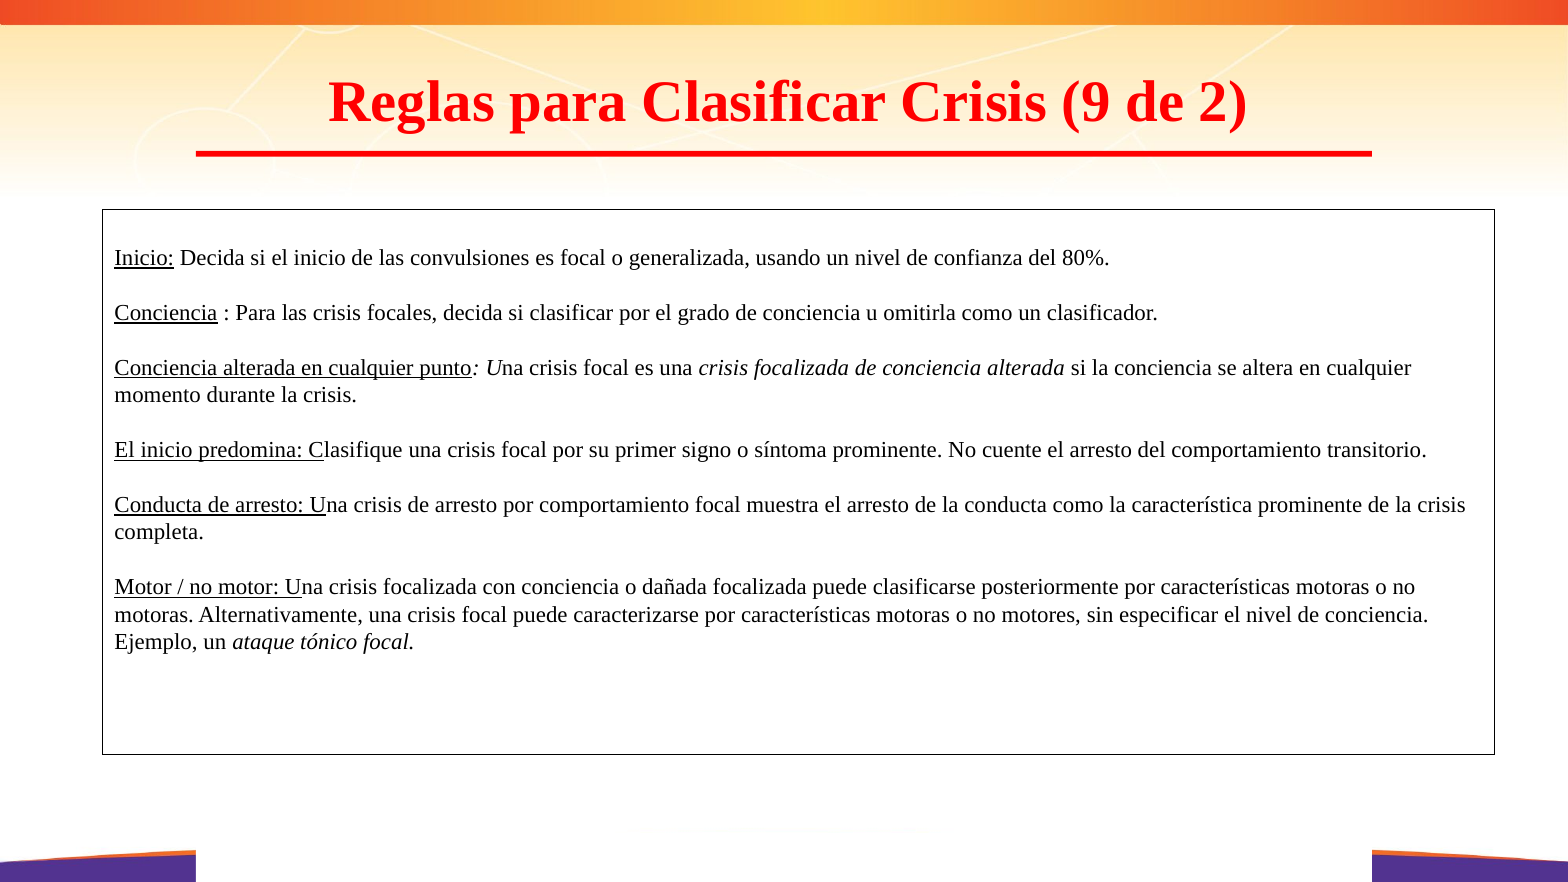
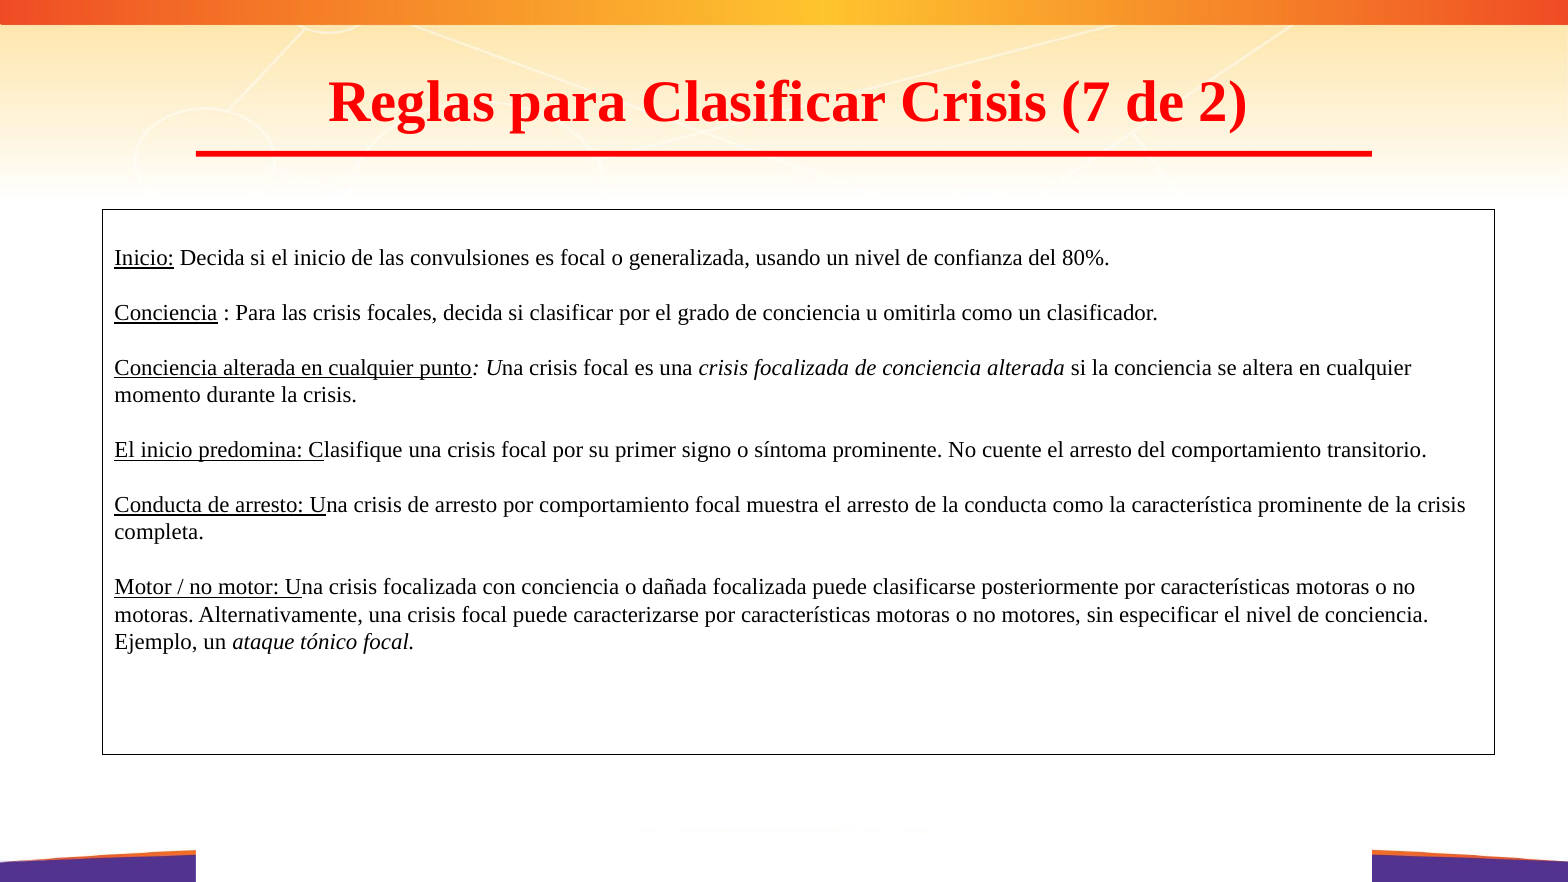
9: 9 -> 7 (1086, 102)
